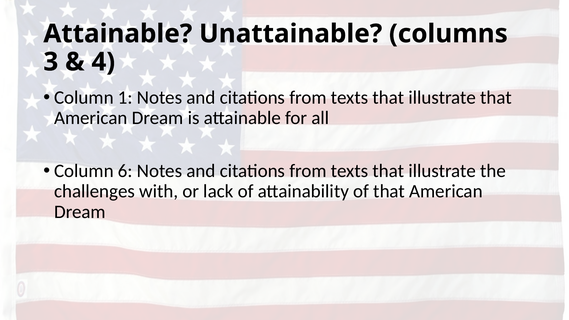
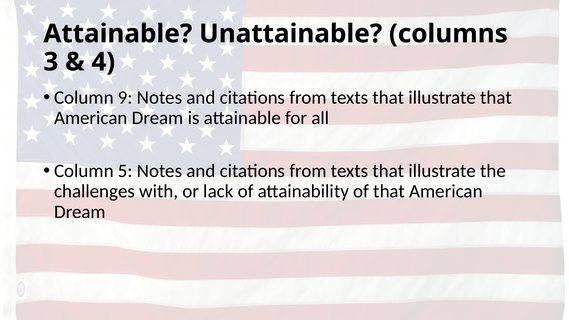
1: 1 -> 9 (125, 97)
6: 6 -> 5 (125, 171)
